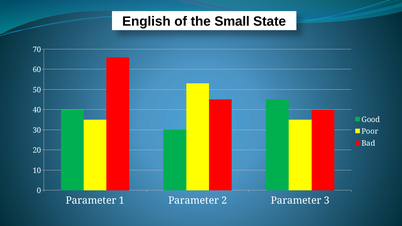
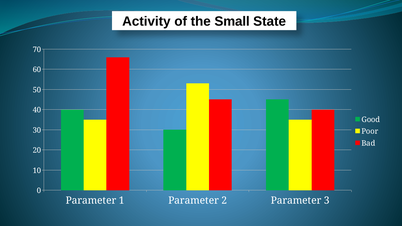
English: English -> Activity (146, 22)
